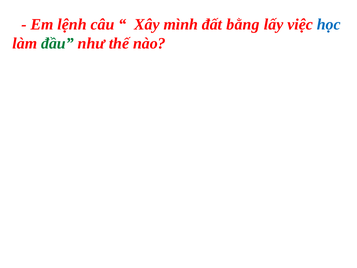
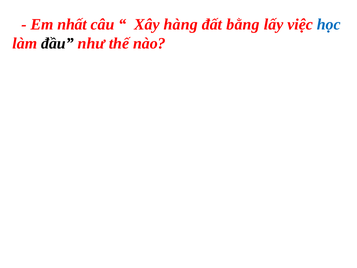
lệnh: lệnh -> nhất (72, 24)
mình: mình -> hàng (181, 24)
đầu colour: green -> black (57, 43)
